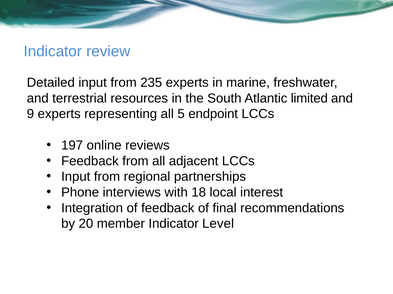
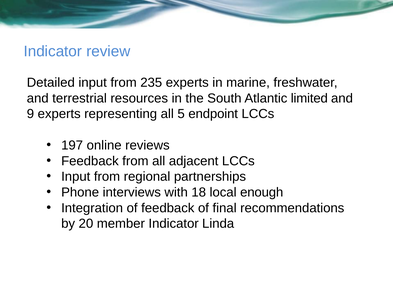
interest: interest -> enough (262, 193)
Level: Level -> Linda (218, 224)
